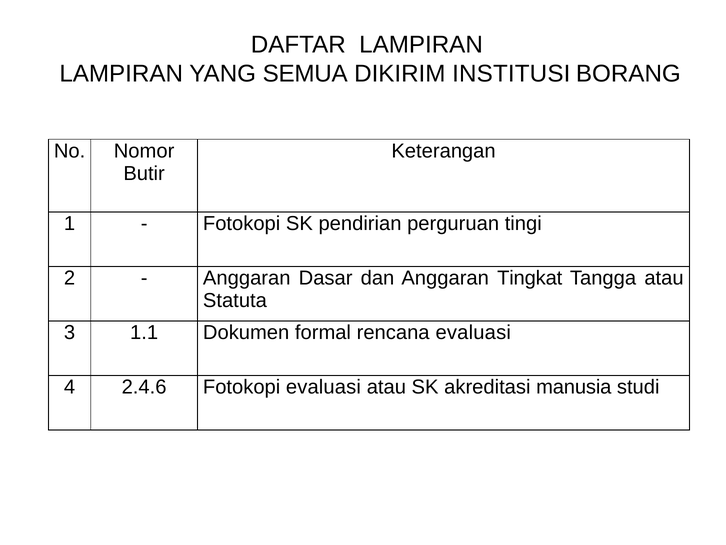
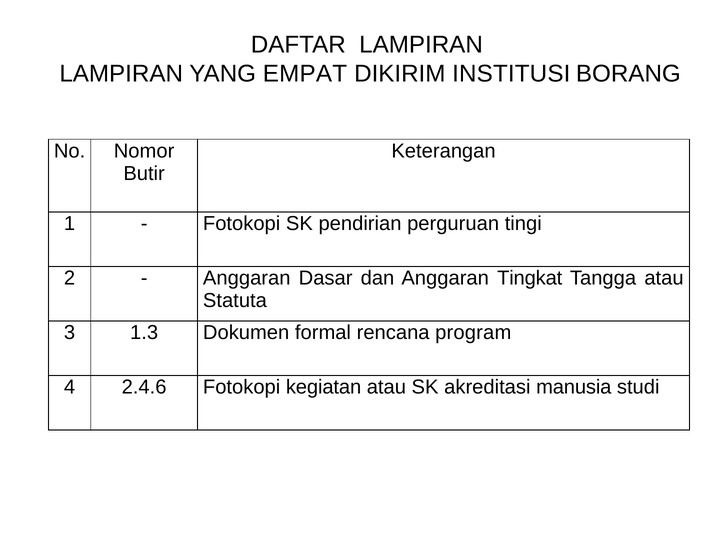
SEMUA: SEMUA -> EMPAT (305, 74)
1.1: 1.1 -> 1.3 (144, 332)
rencana evaluasi: evaluasi -> program (473, 332)
Fotokopi evaluasi: evaluasi -> kegiatan (324, 387)
